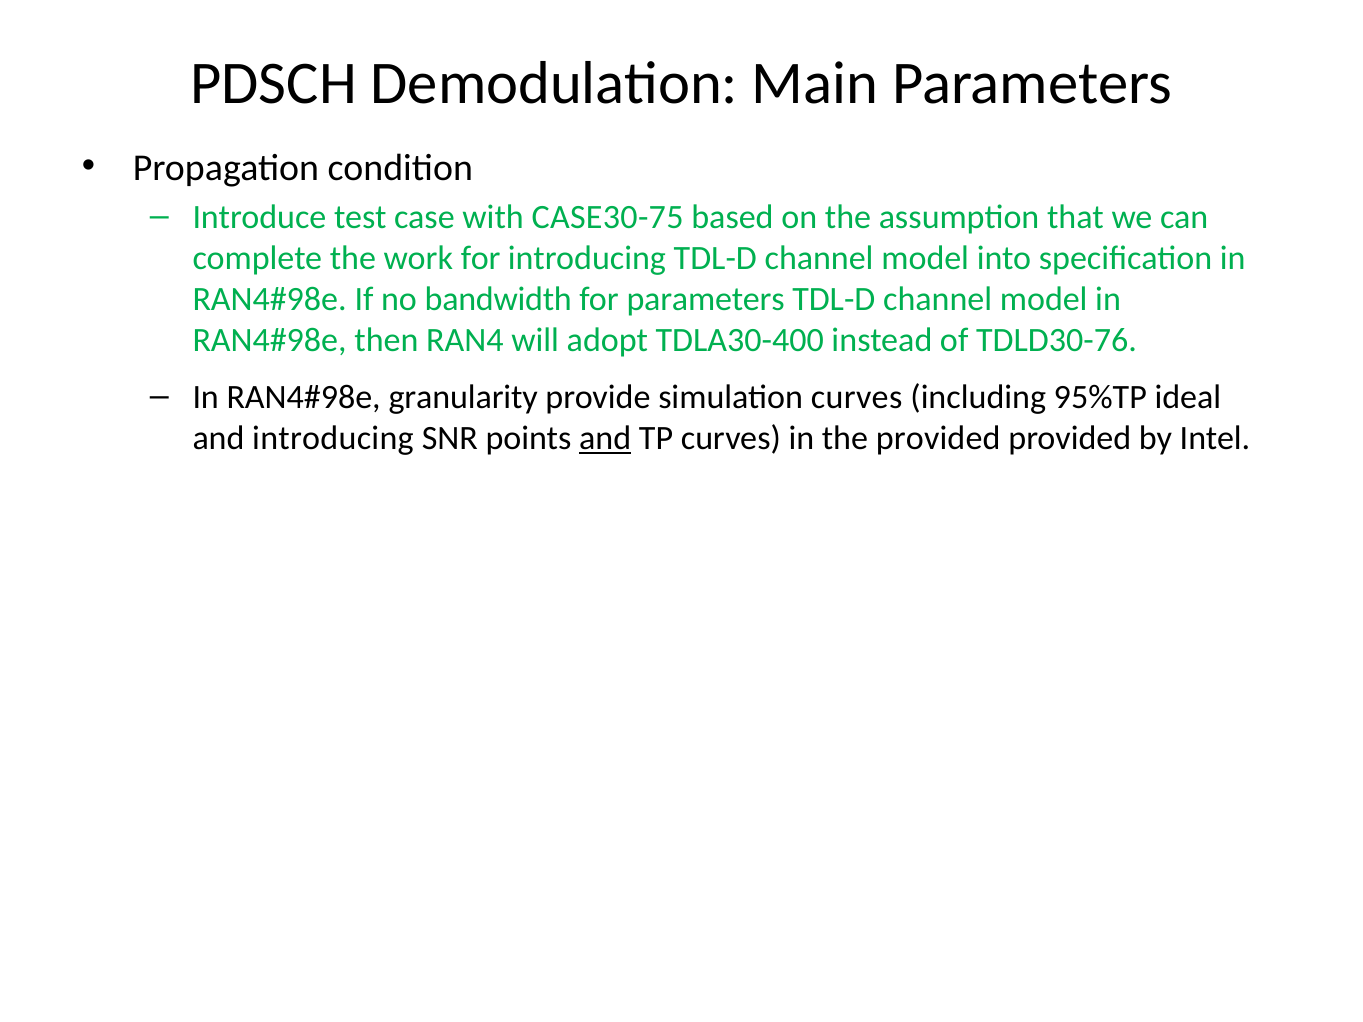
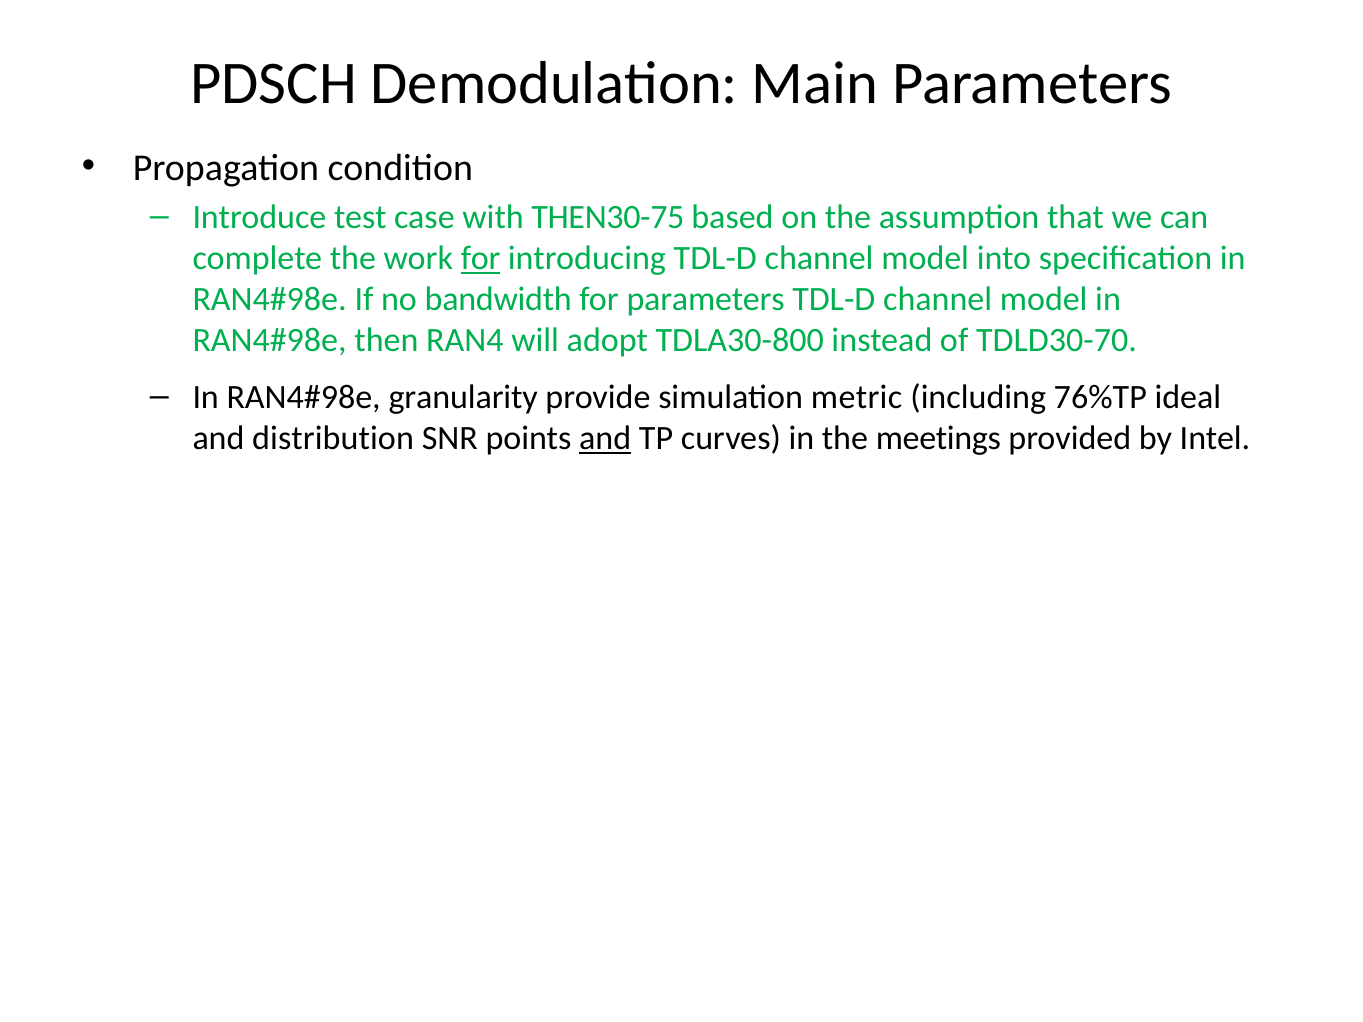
CASE30-75: CASE30-75 -> THEN30-75 (608, 217)
for underline: none -> present (481, 258)
TDLA30-400: TDLA30-400 -> TDLA30-800 (740, 340)
TDLD30-76: TDLD30-76 -> TDLD30-70 (1056, 340)
simulation curves: curves -> metric (857, 397)
95%TP: 95%TP -> 76%TP (1100, 397)
and introducing: introducing -> distribution (333, 438)
the provided: provided -> meetings (938, 438)
